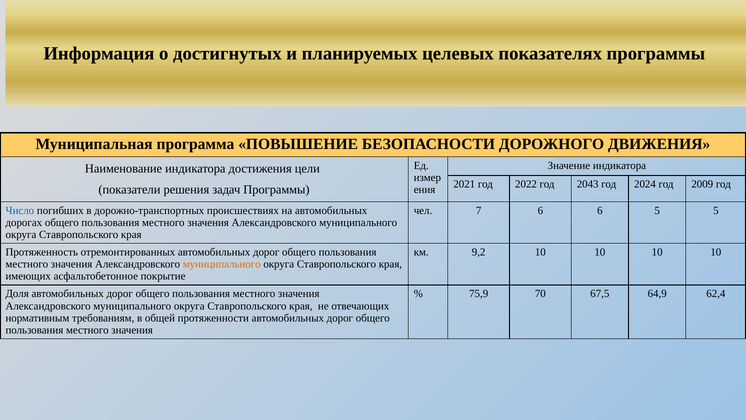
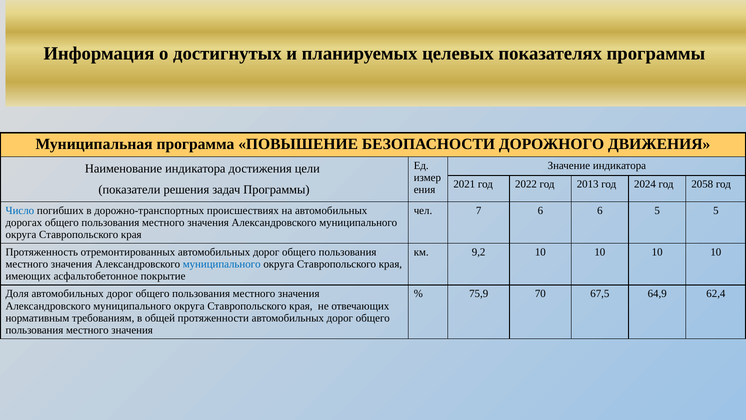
2043: 2043 -> 2013 (588, 184)
2009: 2009 -> 2058 (702, 184)
муниципального colour: orange -> blue (222, 264)
